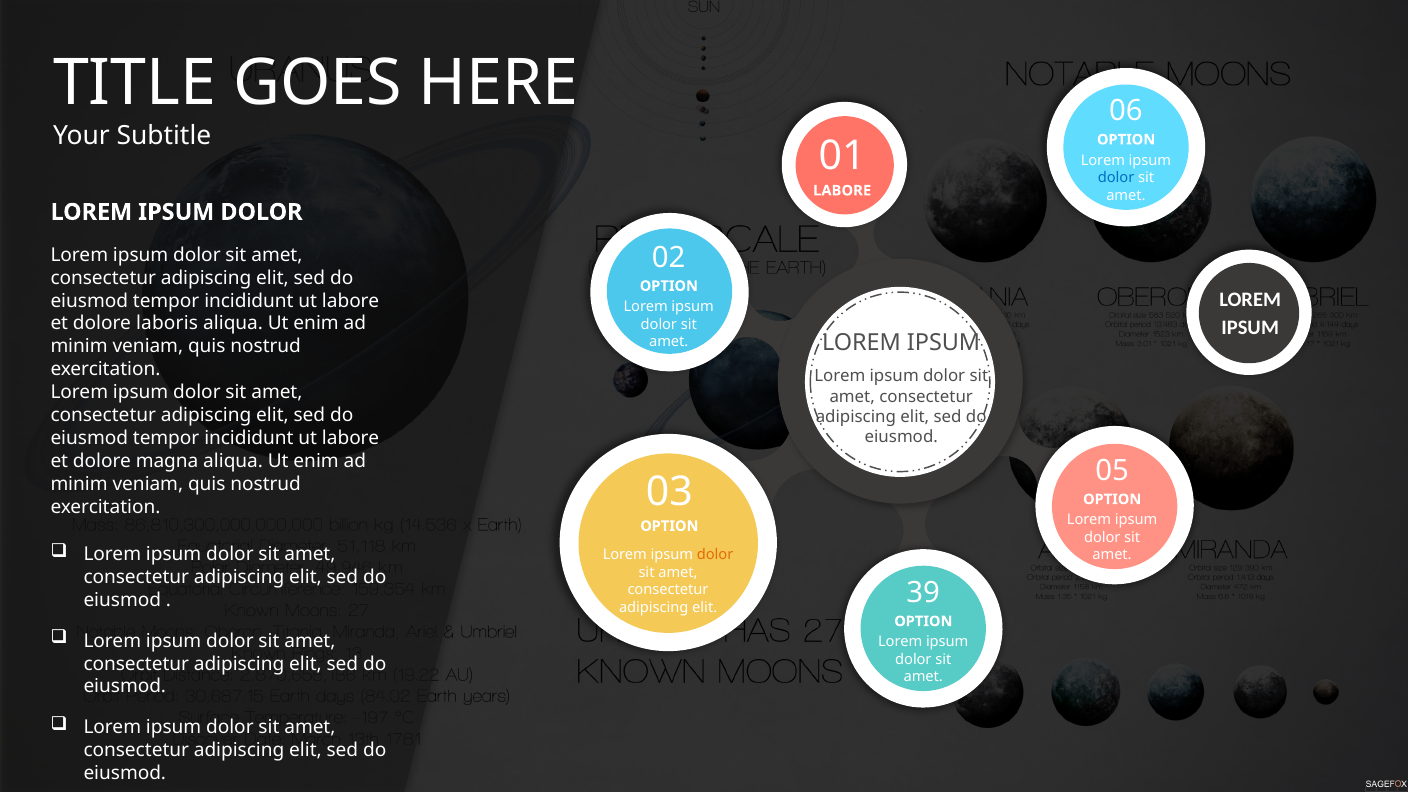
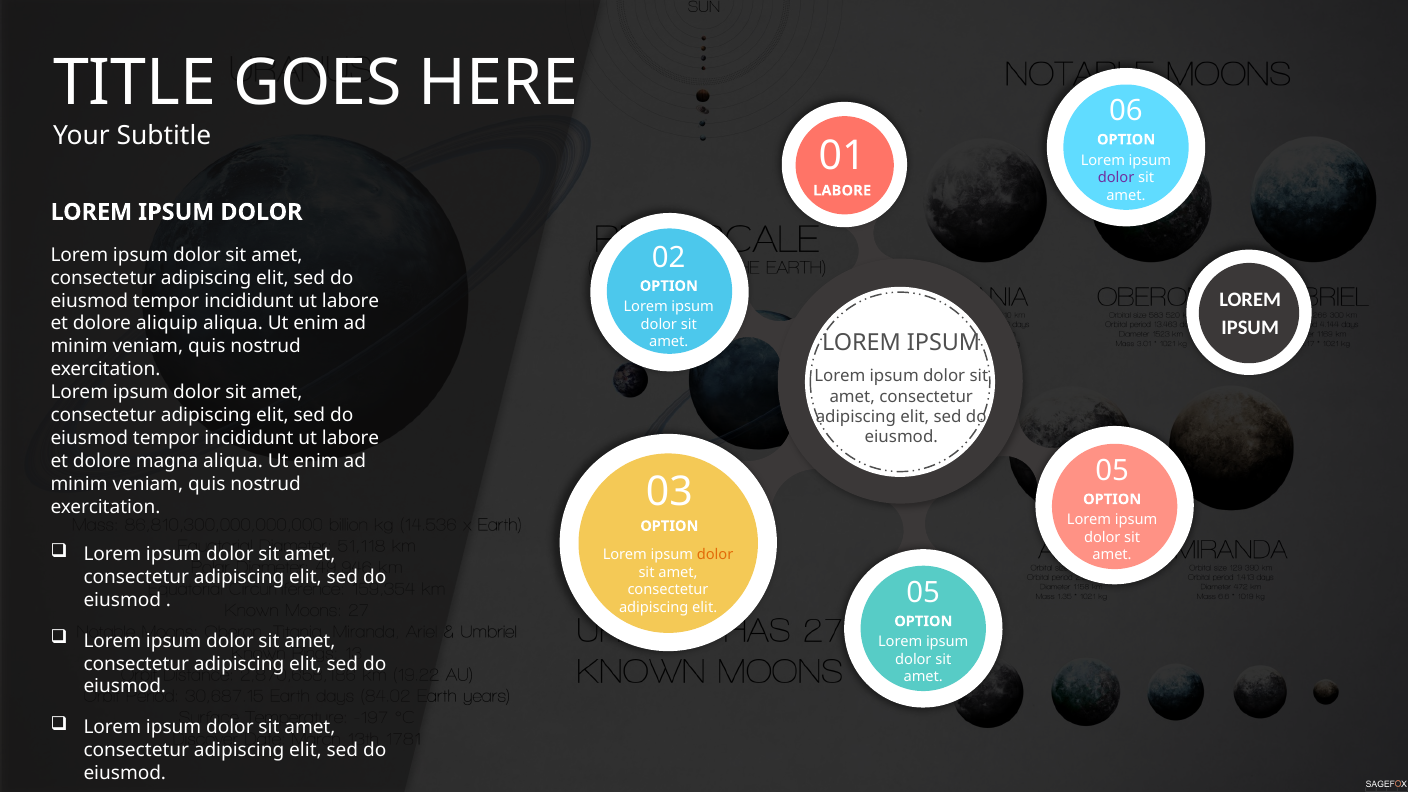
dolor colour: blue -> purple (1116, 178)
laboris: laboris -> aliquip (167, 324)
elit 39: 39 -> 05 (923, 593)
